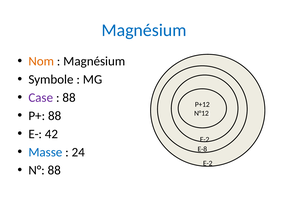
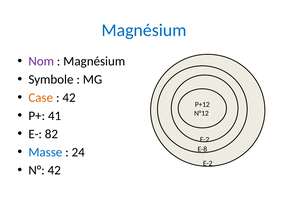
Nom colour: orange -> purple (41, 61)
Case colour: purple -> orange (41, 98)
88: 88 -> 42 (69, 98)
P+ 88: 88 -> 41 (55, 116)
42: 42 -> 82 (52, 134)
N° 88: 88 -> 42 (54, 170)
